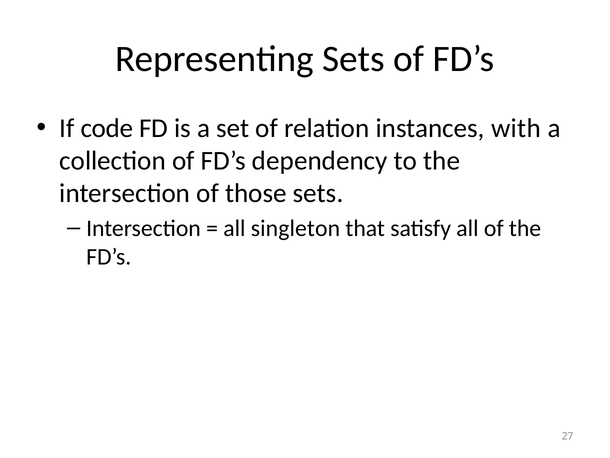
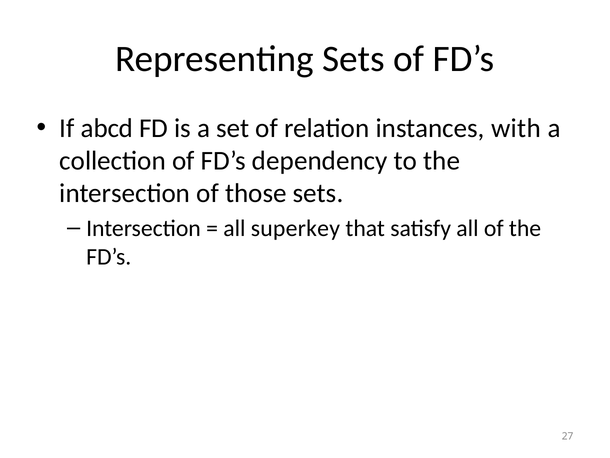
code: code -> abcd (107, 128)
singleton: singleton -> superkey (295, 228)
